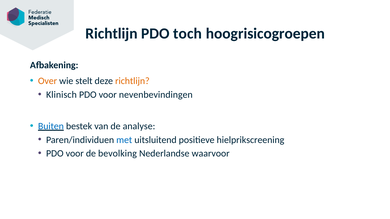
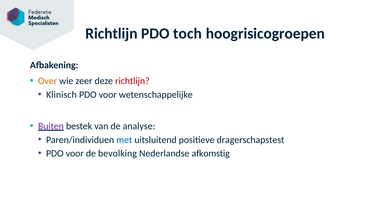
stelt: stelt -> zeer (84, 81)
richtlijn colour: orange -> red (132, 81)
nevenbevindingen: nevenbevindingen -> wetenschappelijke (156, 95)
Buiten colour: blue -> purple (51, 126)
hielprikscreening: hielprikscreening -> dragerschapstest (250, 140)
waarvoor: waarvoor -> afkomstig (211, 154)
